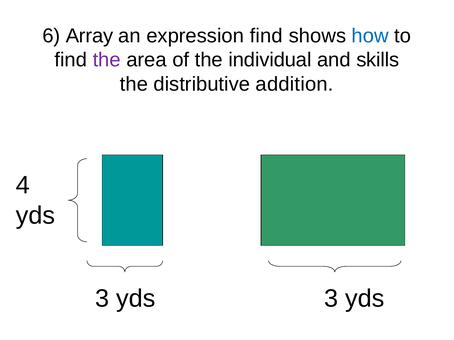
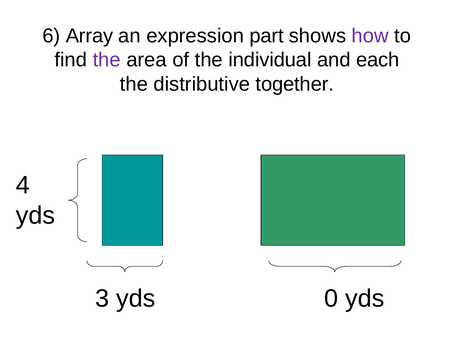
expression find: find -> part (267, 36)
how colour: blue -> purple (370, 36)
skills: skills -> each (378, 60)
addition: addition -> together (295, 84)
3 yds 3: 3 -> 0 (331, 299)
